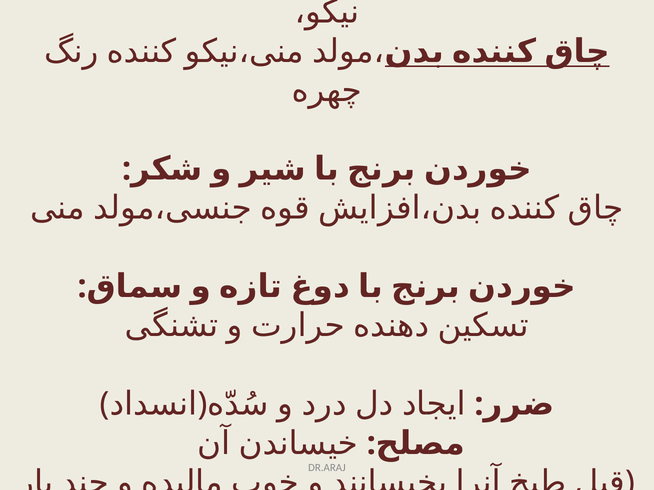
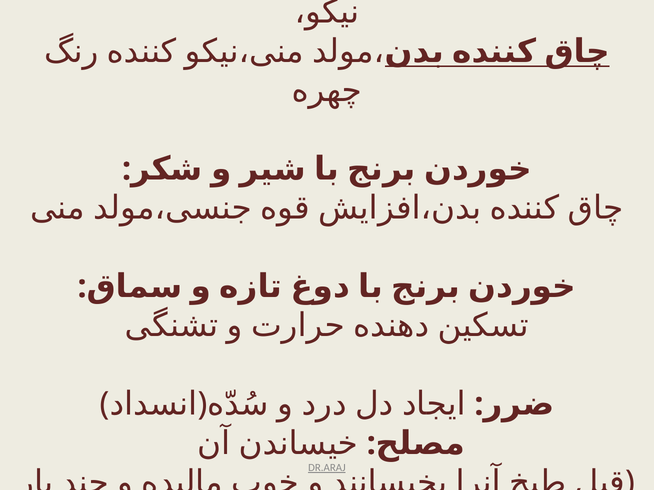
DR.ARAJ underline: none -> present (327, 468)
